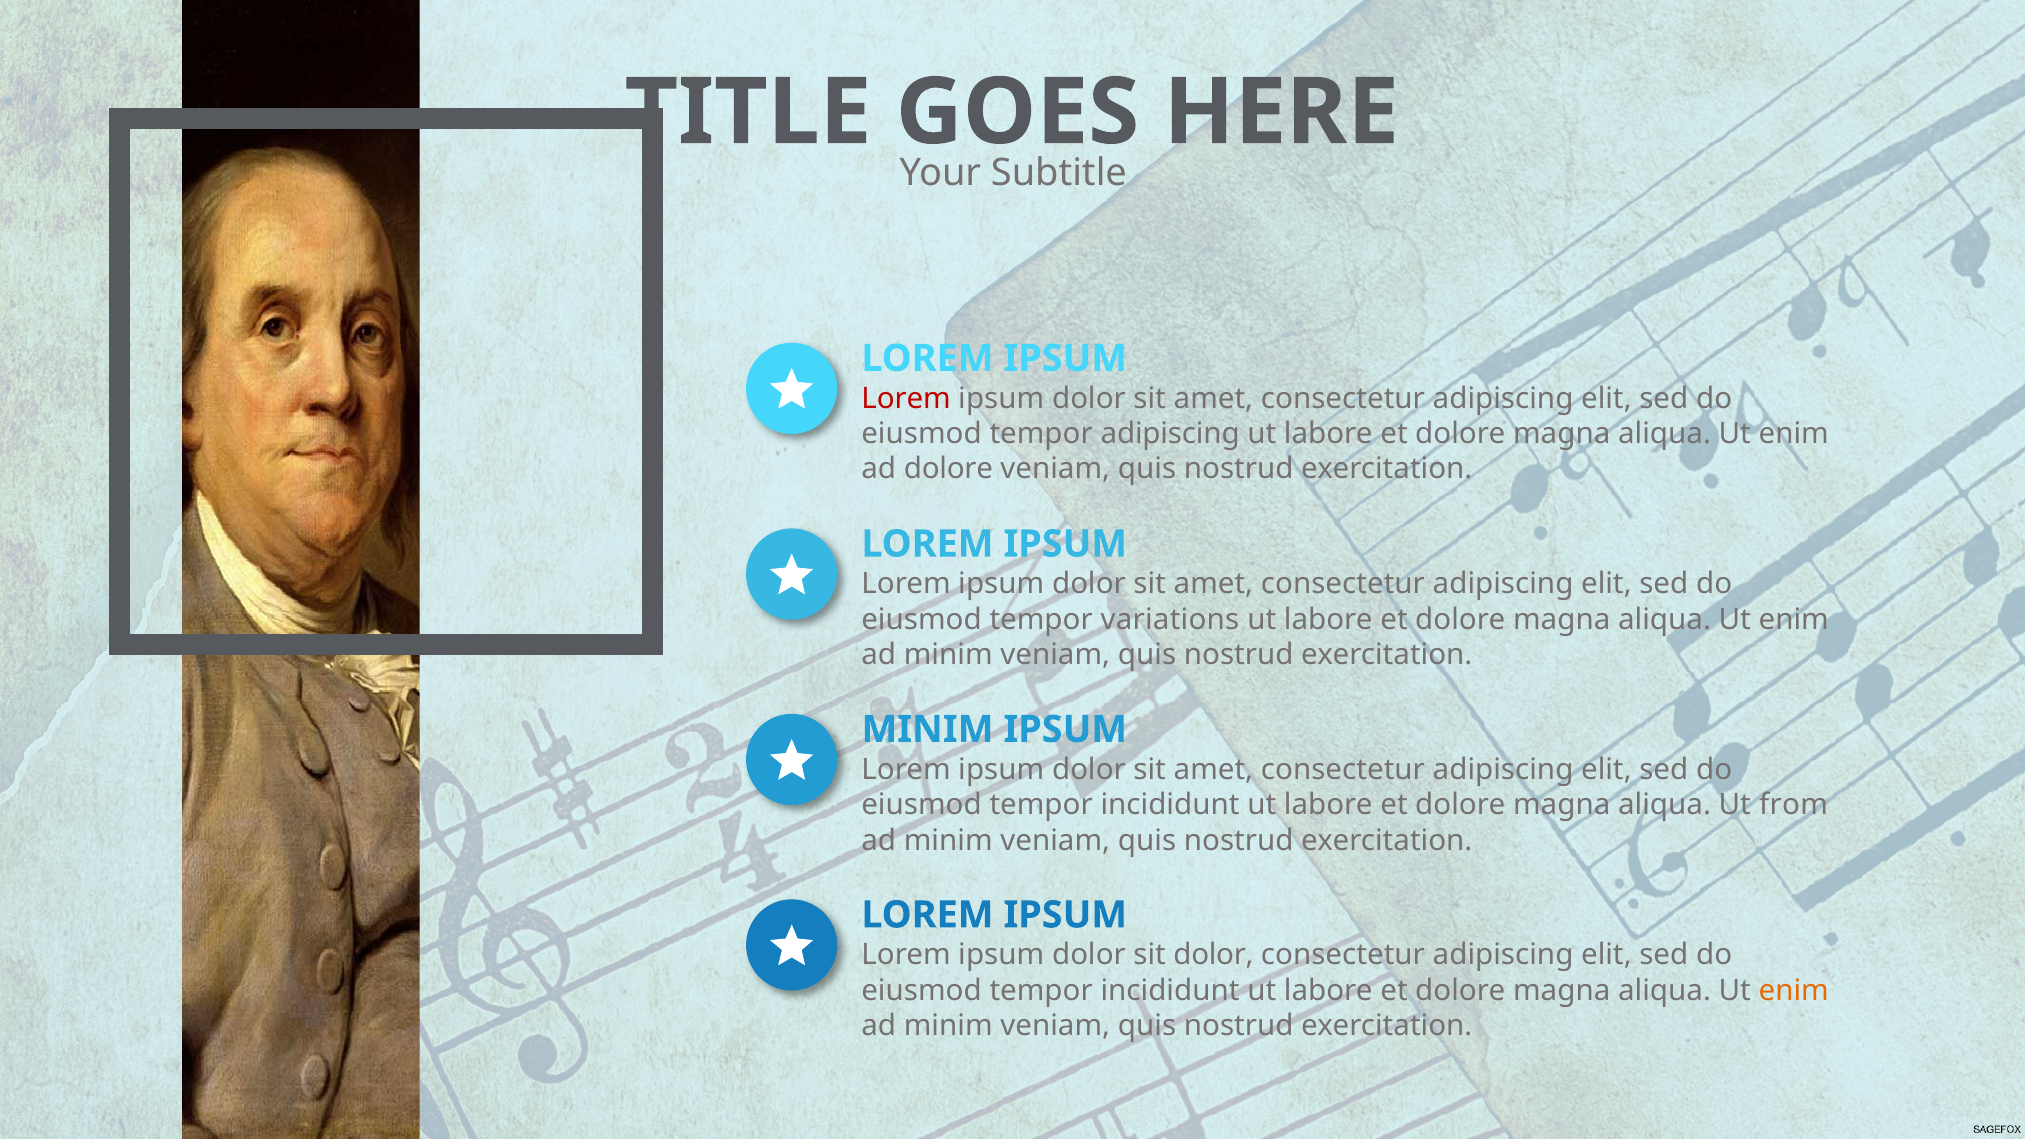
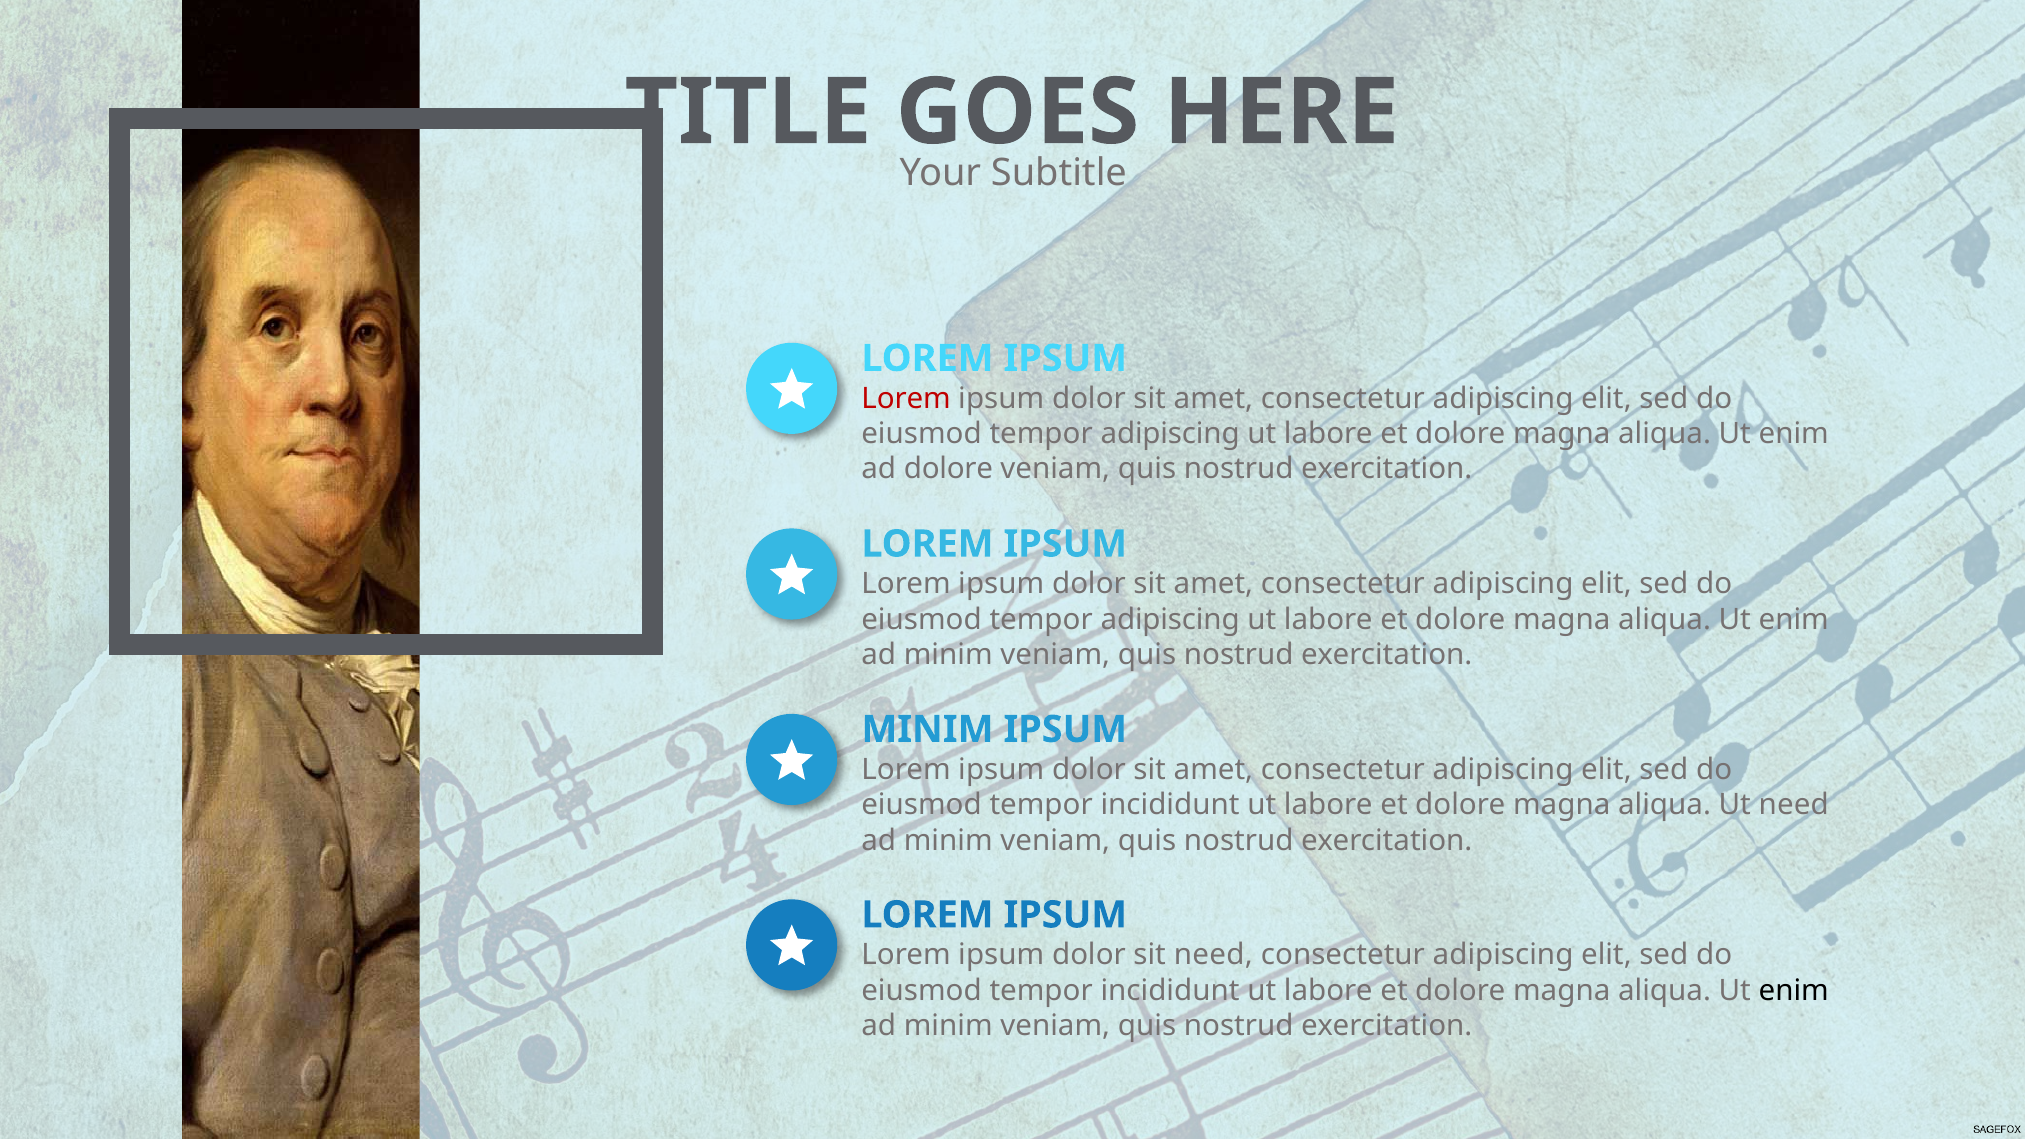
variations: variations -> adipiscing (1170, 619)
Ut from: from -> need (1794, 805)
sit dolor: dolor -> need (1213, 955)
enim colour: orange -> black (1794, 990)
